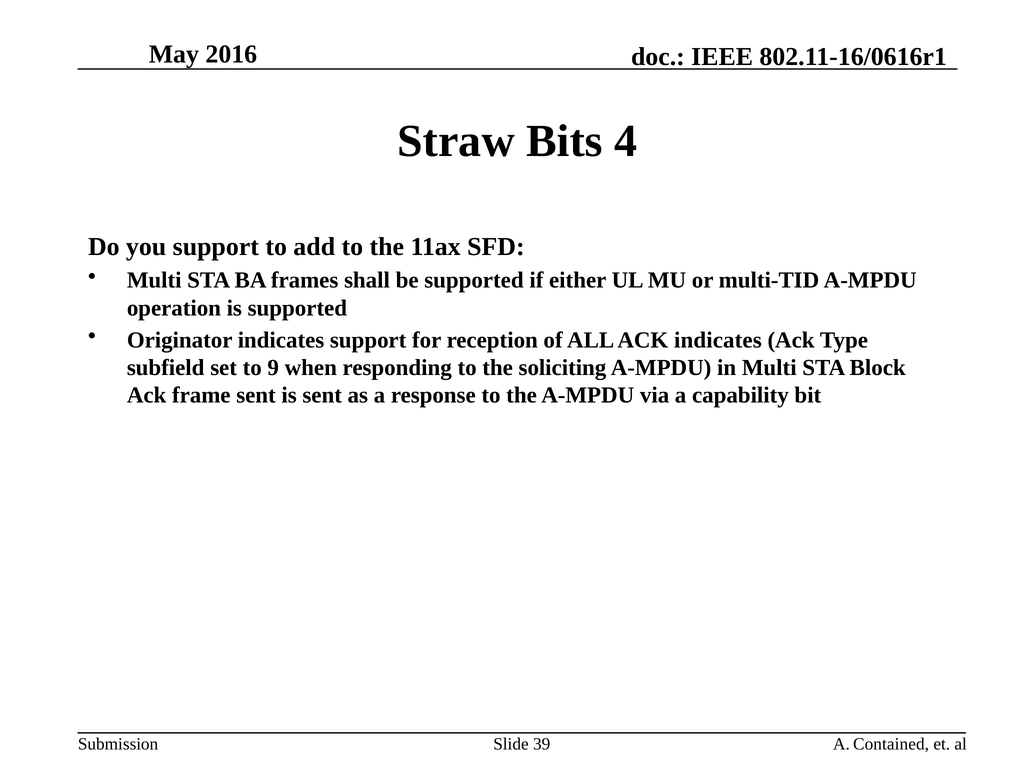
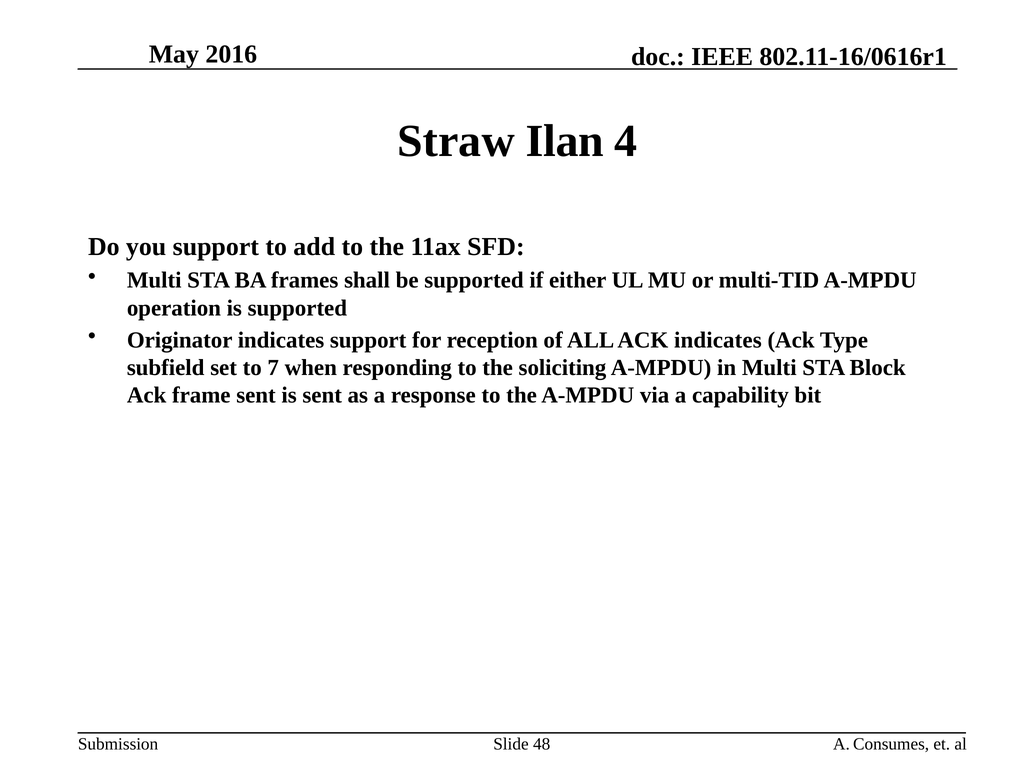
Bits: Bits -> Ilan (565, 141)
9: 9 -> 7 (273, 368)
39: 39 -> 48 (542, 744)
Contained: Contained -> Consumes (891, 744)
